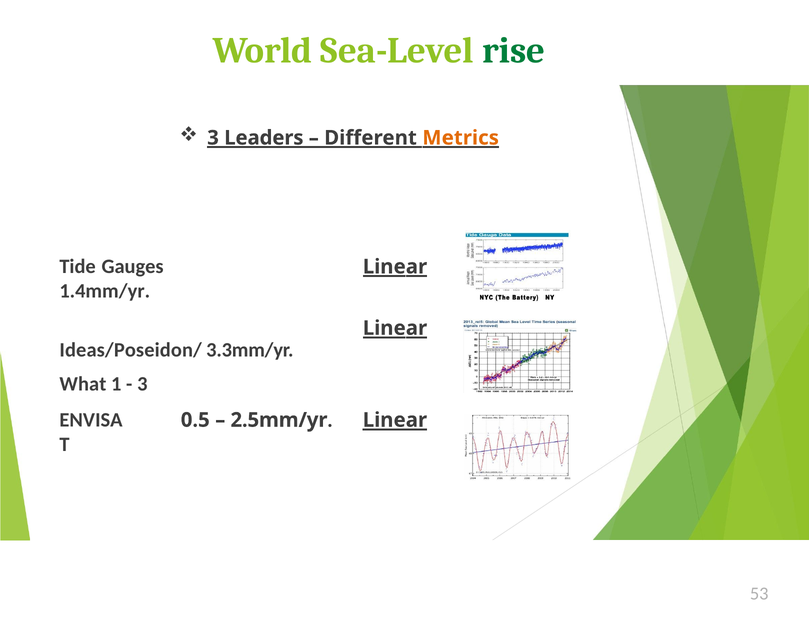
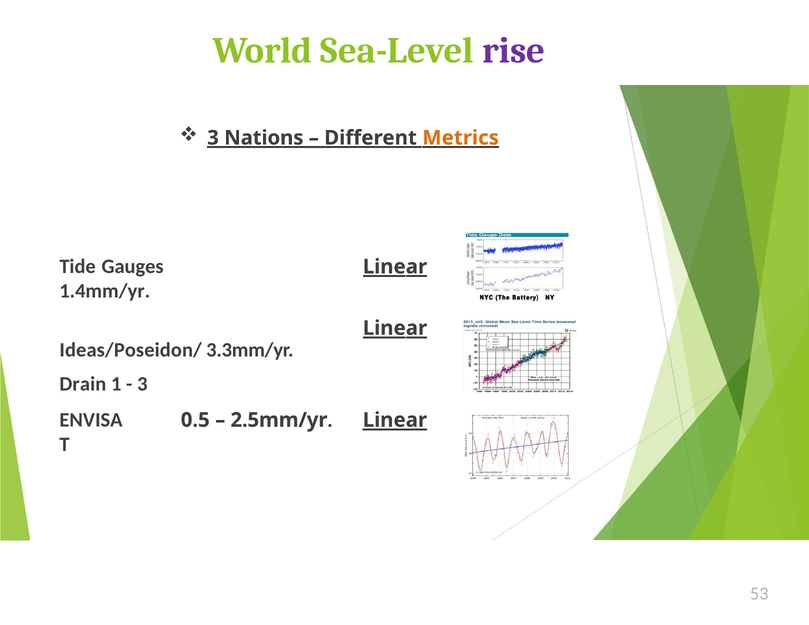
rise colour: green -> purple (514, 51)
Leaders: Leaders -> Nations (264, 138)
What: What -> Drain (83, 384)
